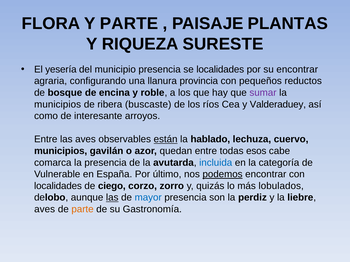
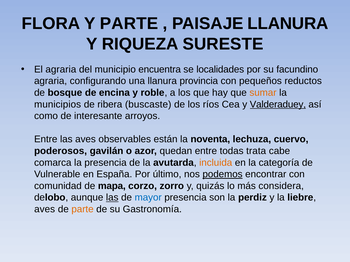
PAISAJE PLANTAS: PLANTAS -> LLANURA (288, 24)
El yesería: yesería -> agraria (61, 70)
municipio presencia: presencia -> encuentra (160, 70)
su encontrar: encontrar -> facundino (297, 70)
sumar colour: purple -> orange (263, 93)
Valderaduey underline: none -> present (278, 105)
están underline: present -> none (166, 140)
hablado: hablado -> noventa (210, 140)
municipios: municipios -> poderosos (61, 151)
esos: esos -> trata (256, 151)
incluida colour: blue -> orange (216, 163)
localidades: localidades -> comunidad (58, 186)
ciego: ciego -> mapa (112, 186)
lobulados: lobulados -> considera (281, 186)
